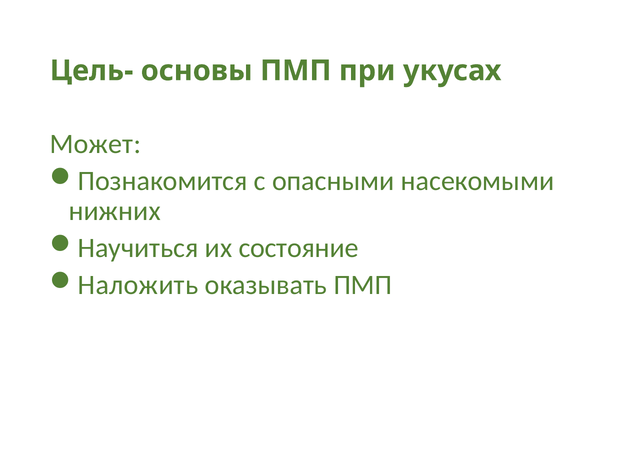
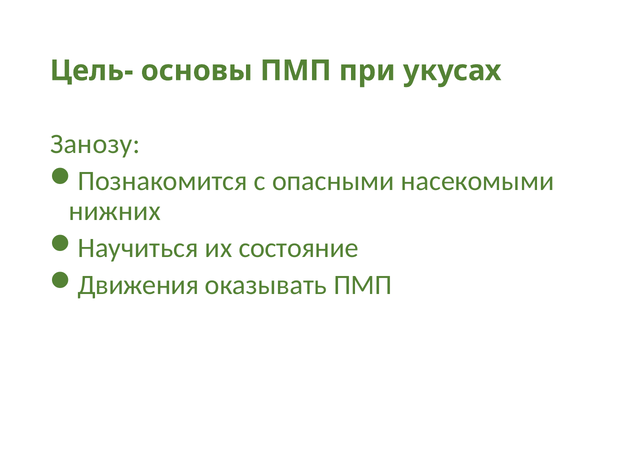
Может: Может -> Занозу (95, 144)
Наложить: Наложить -> Движения (138, 285)
